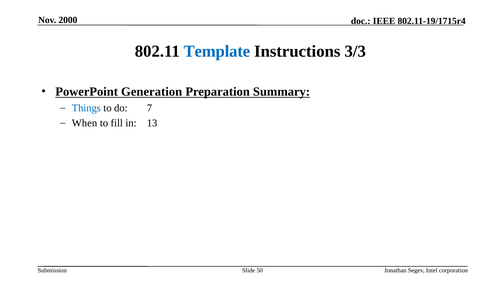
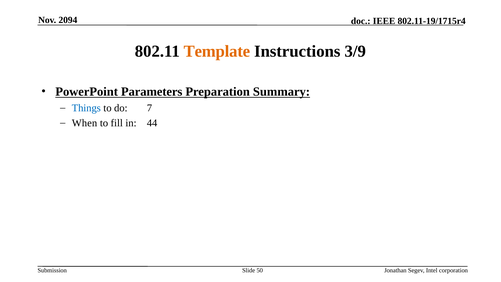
2000: 2000 -> 2094 (68, 20)
Template colour: blue -> orange (217, 51)
3/3: 3/3 -> 3/9 (355, 51)
Generation: Generation -> Parameters (152, 92)
13: 13 -> 44 (152, 123)
